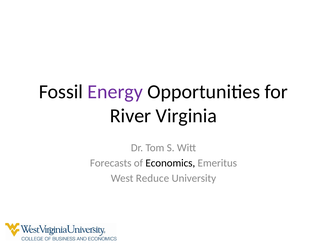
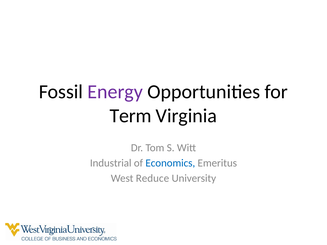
River: River -> Term (131, 116)
Forecasts: Forecasts -> Industrial (111, 163)
Economics colour: black -> blue (170, 163)
